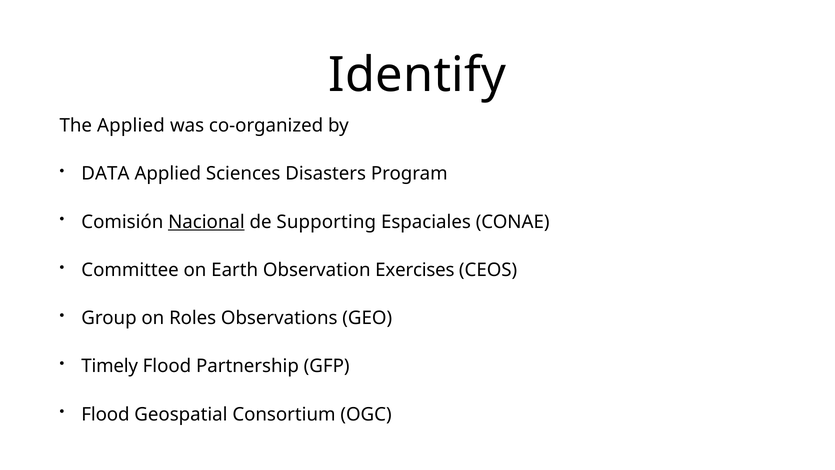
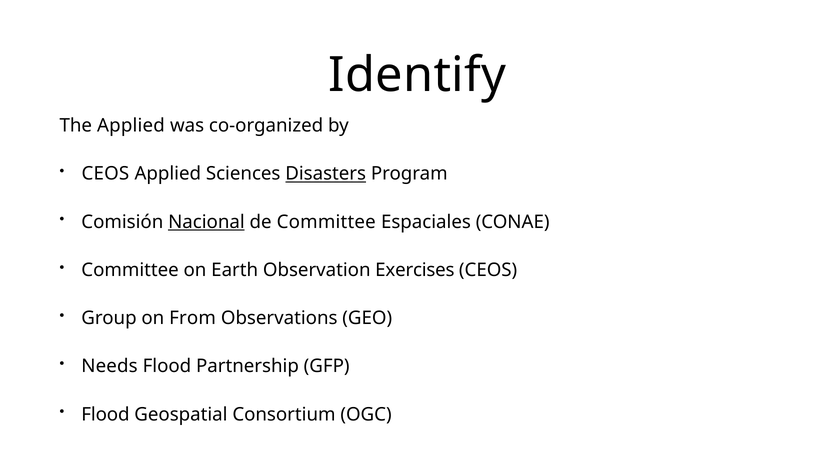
DATA: DATA -> CEOS (105, 174)
Disasters underline: none -> present (326, 174)
de Supporting: Supporting -> Committee (326, 222)
Roles: Roles -> From (193, 318)
Timely: Timely -> Needs (109, 366)
